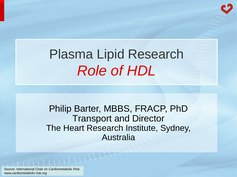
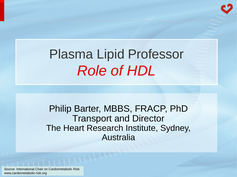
Lipid Research: Research -> Professor (156, 54)
